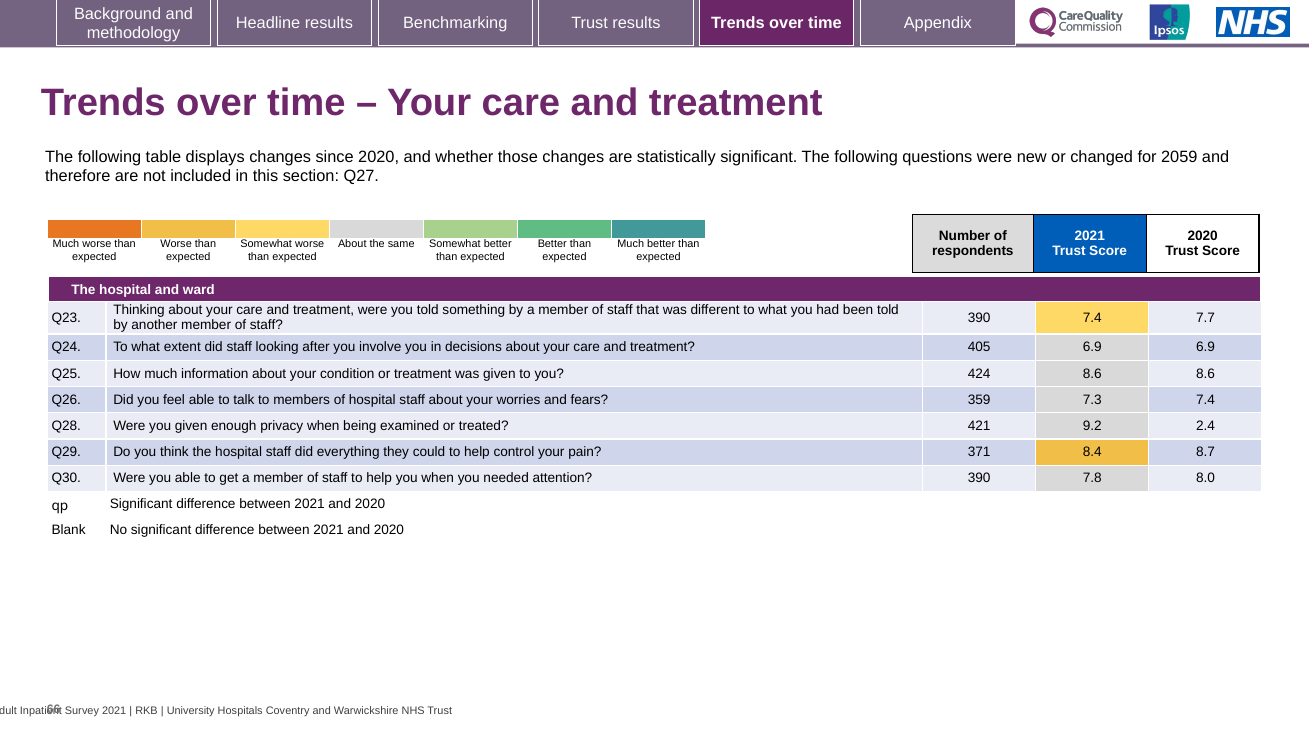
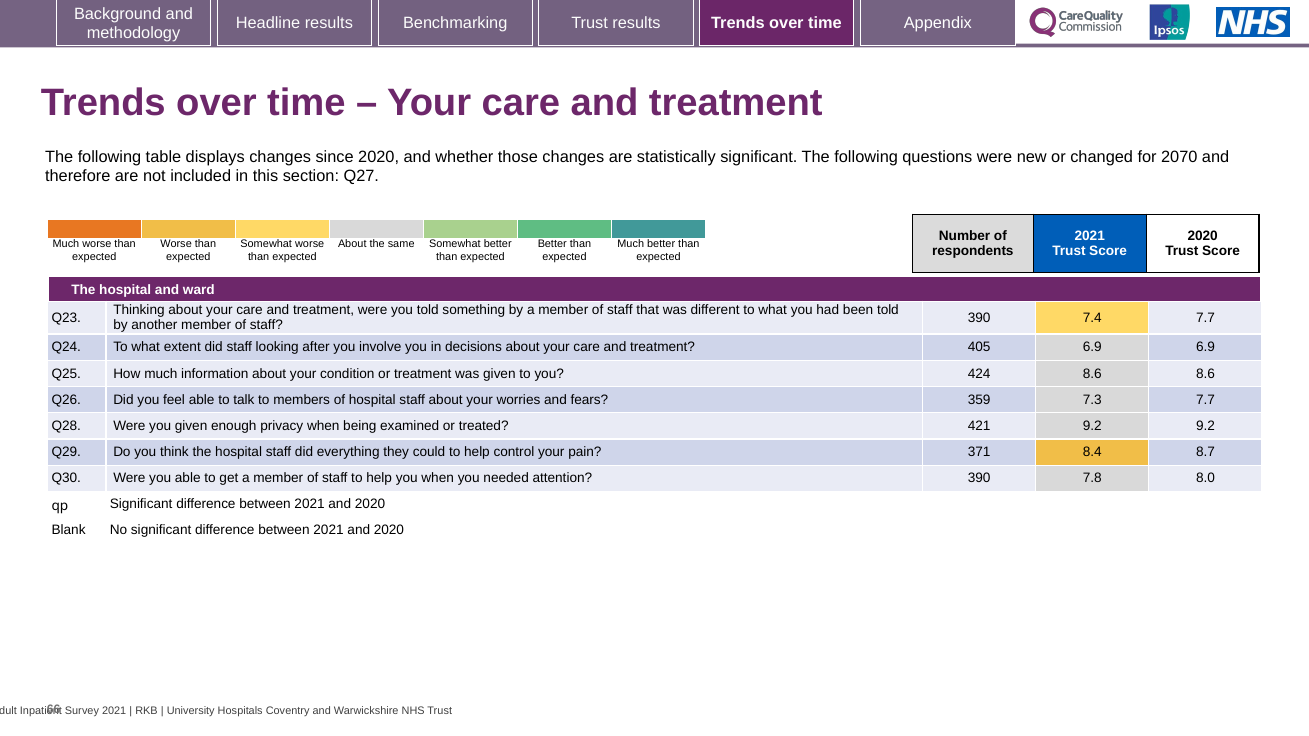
2059: 2059 -> 2070 (1179, 157)
7.3 7.4: 7.4 -> 7.7 (1206, 400)
9.2 2.4: 2.4 -> 9.2 (1206, 426)
